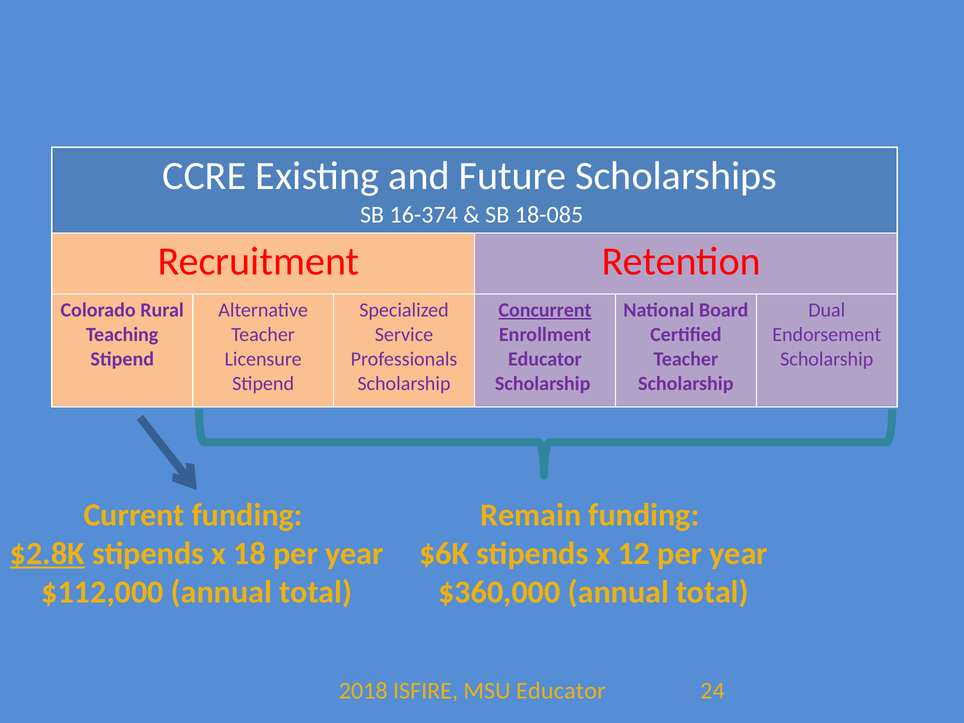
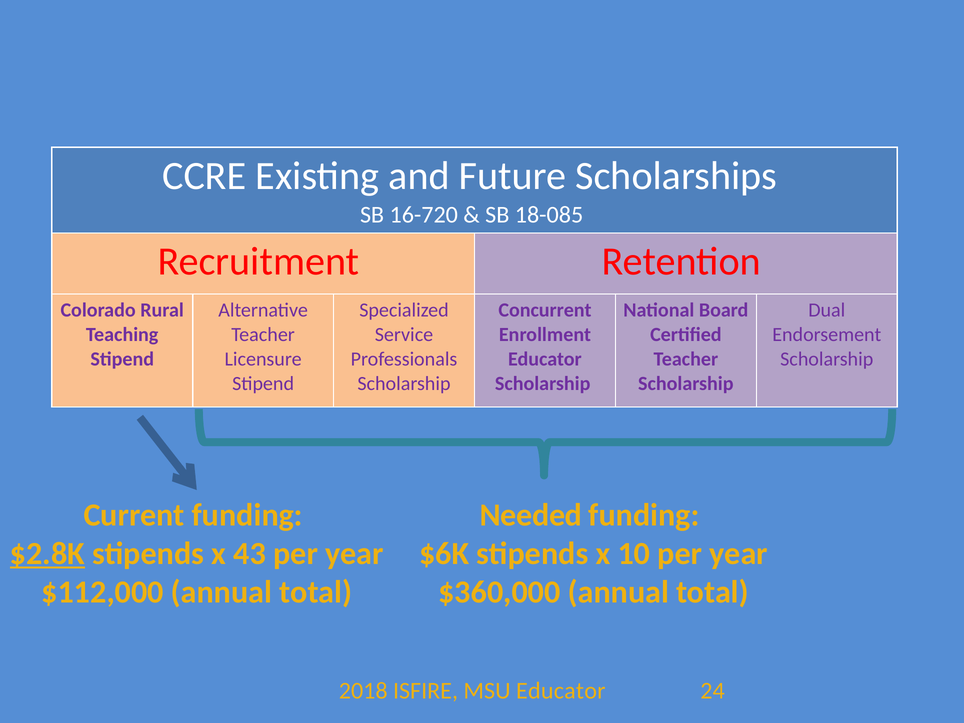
16-374: 16-374 -> 16-720 (424, 215)
Concurrent underline: present -> none (545, 310)
Remain: Remain -> Needed (531, 515)
18: 18 -> 43 (250, 554)
12: 12 -> 10 (634, 554)
